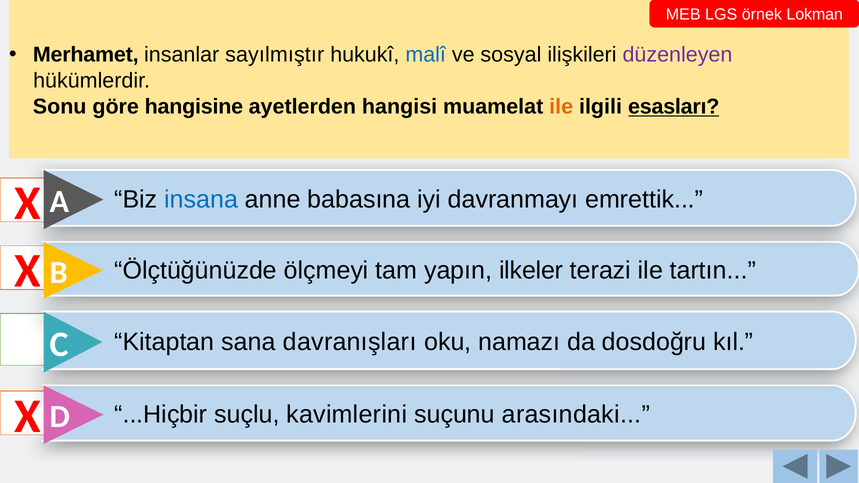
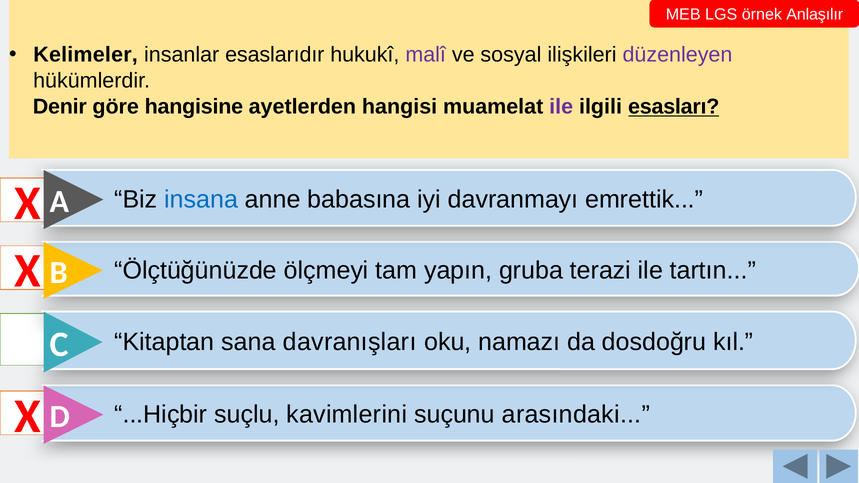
Lokman: Lokman -> Anlaşılır (815, 15)
Merhamet: Merhamet -> Kelimeler (86, 55)
sayılmıştır: sayılmıştır -> esaslarıdır (275, 55)
malî colour: blue -> purple (426, 55)
Sonu: Sonu -> Denir (60, 106)
ile colour: orange -> purple (561, 106)
ilkeler: ilkeler -> gruba (531, 271)
